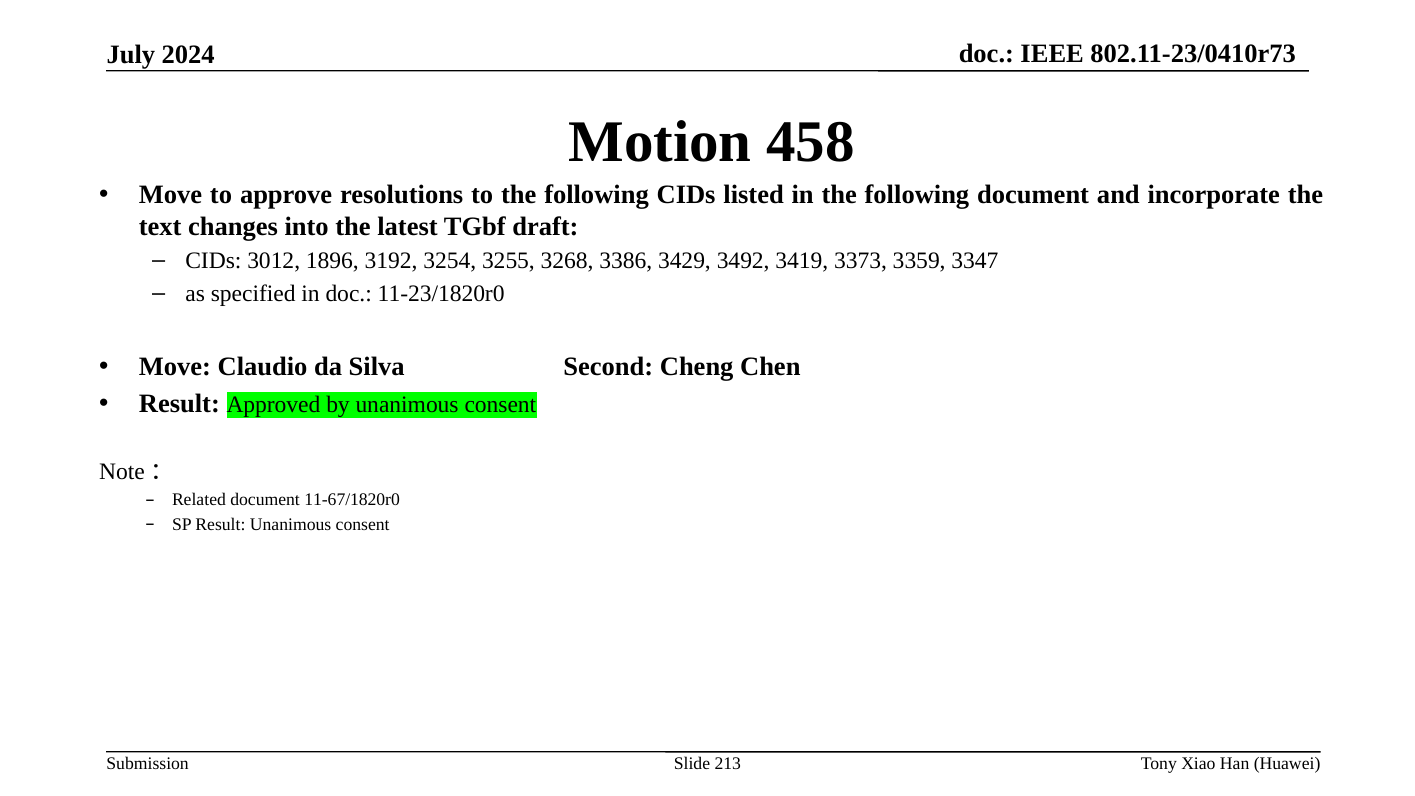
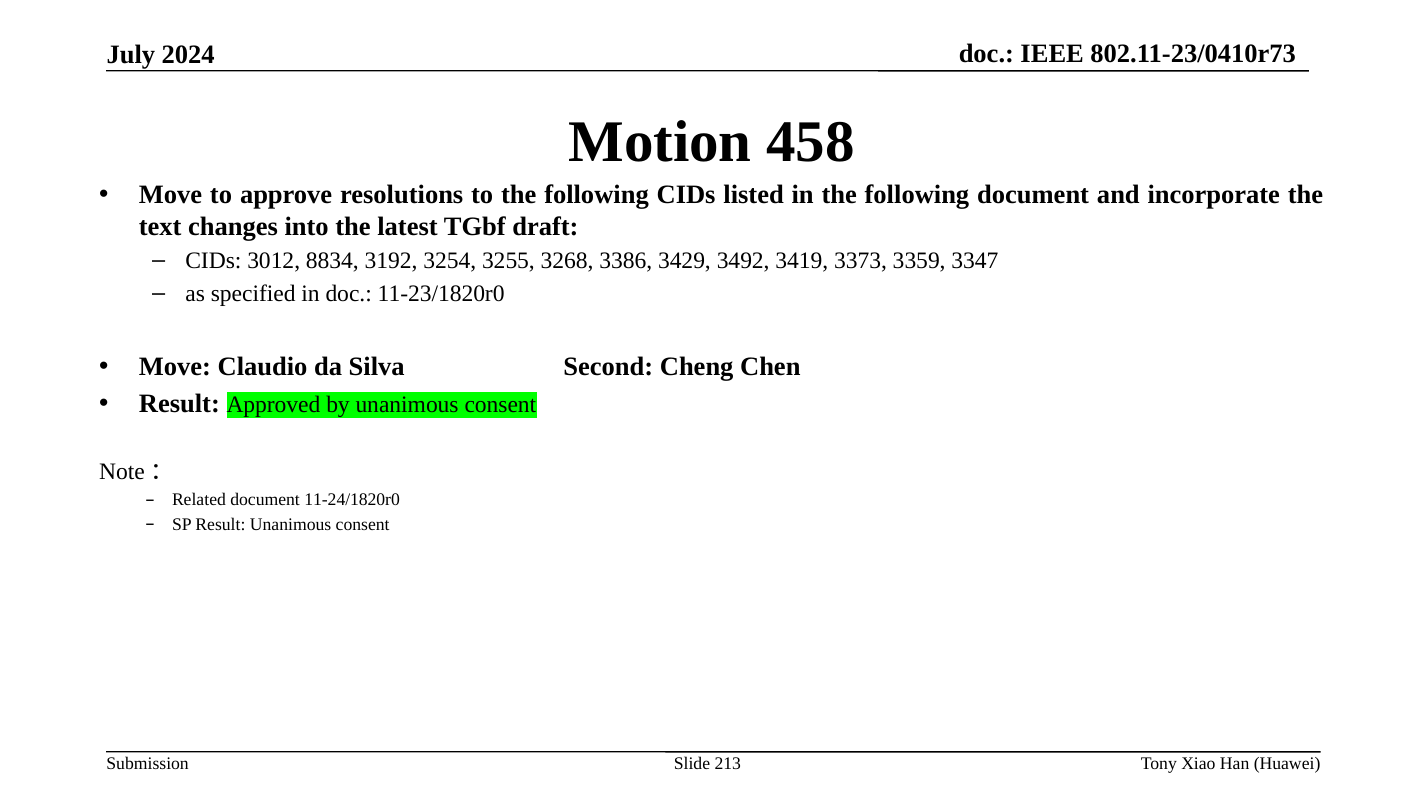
1896: 1896 -> 8834 (332, 261)
11-67/1820r0: 11-67/1820r0 -> 11-24/1820r0 (352, 499)
